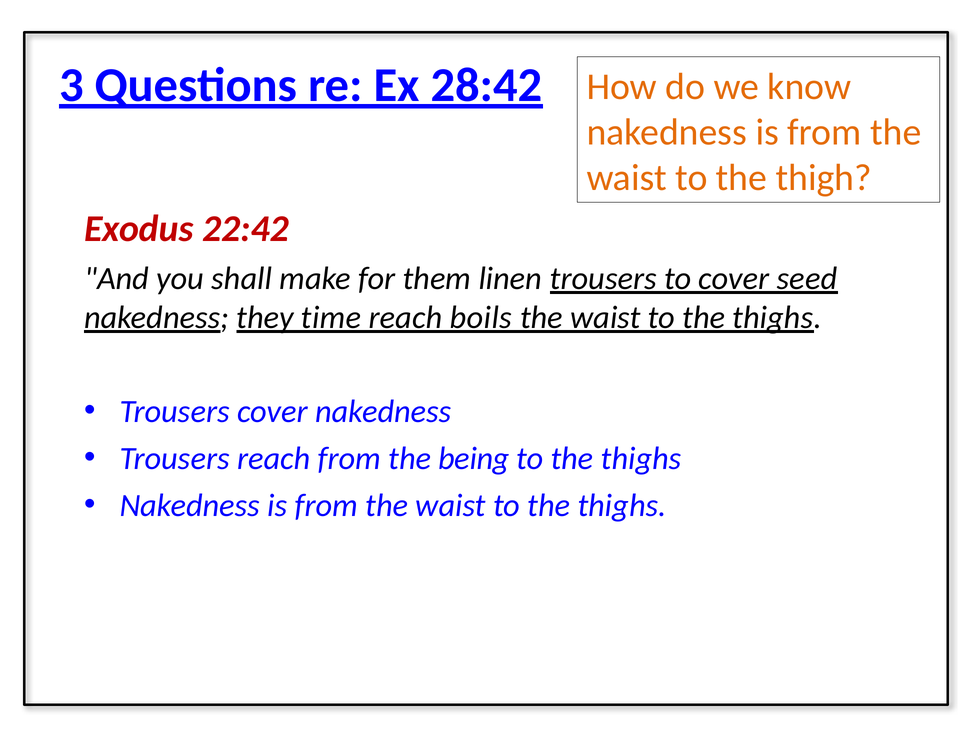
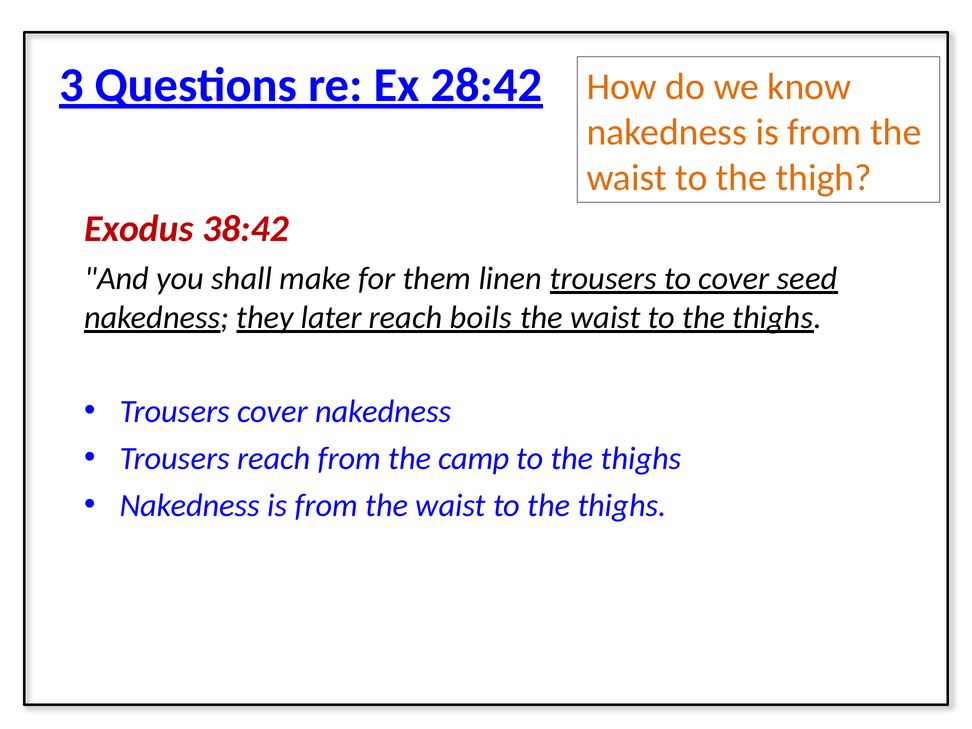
22:42: 22:42 -> 38:42 (246, 229)
time: time -> later (331, 318)
being: being -> camp (474, 459)
